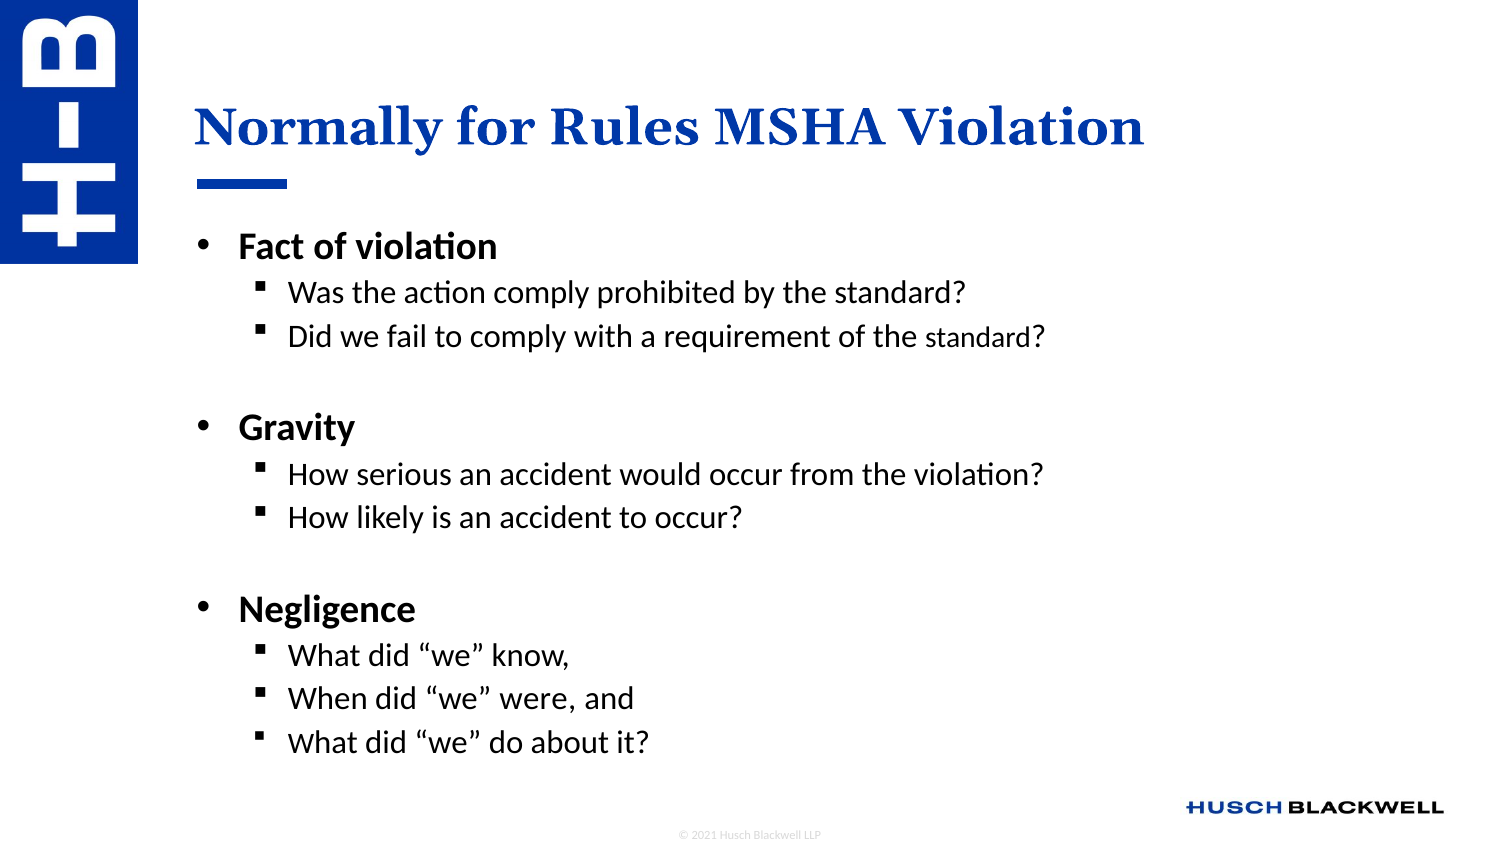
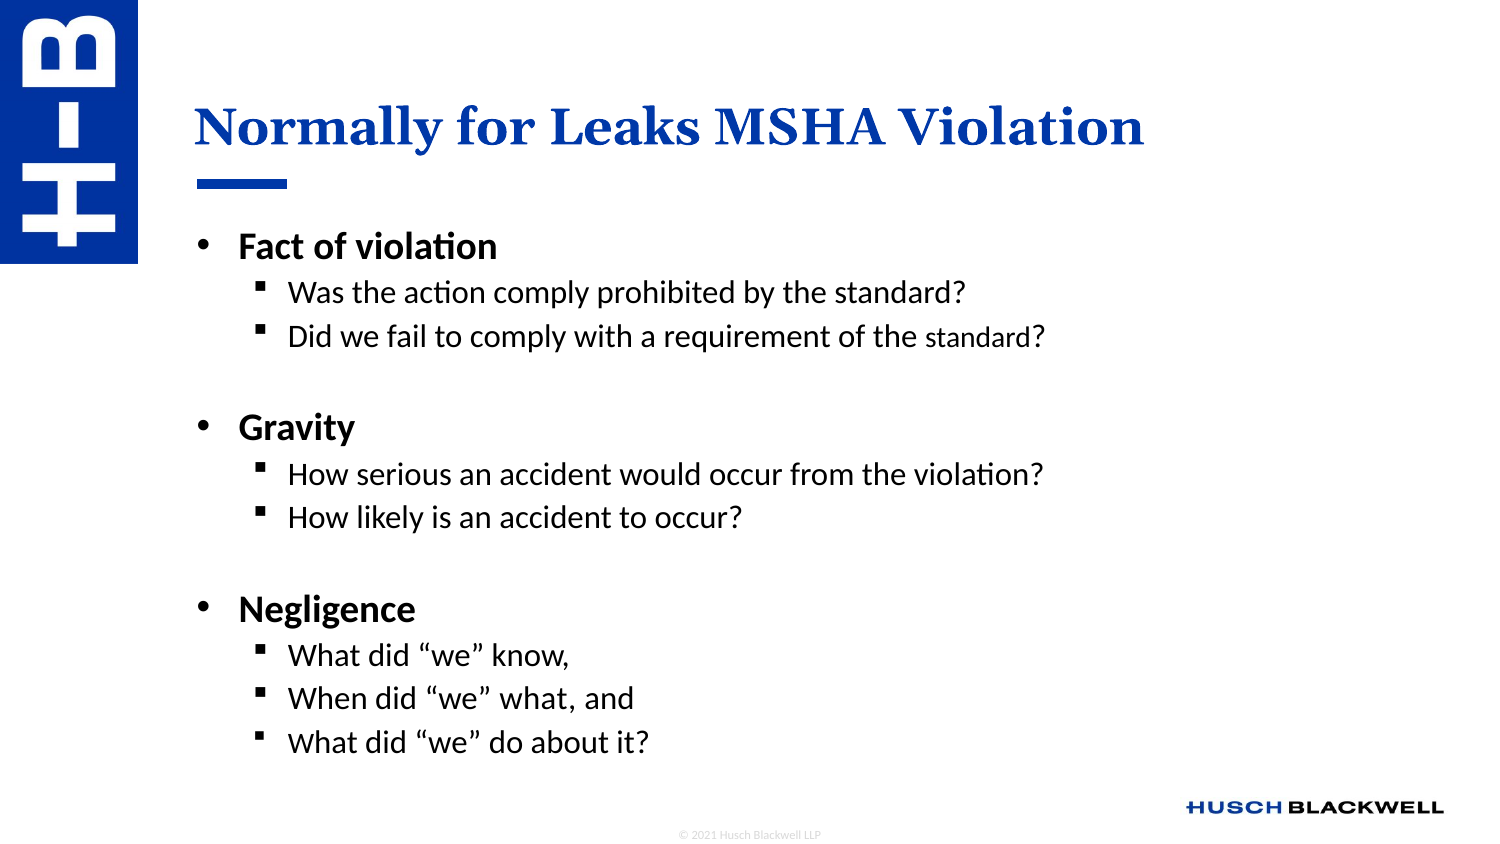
Rules: Rules -> Leaks (625, 127)
we were: were -> what (538, 699)
